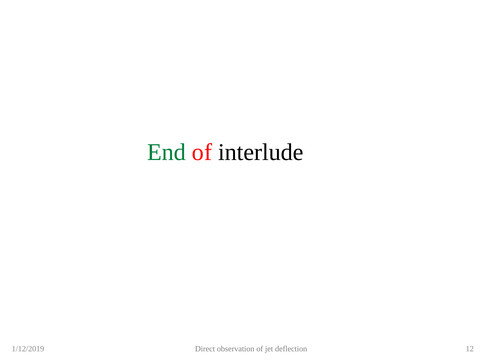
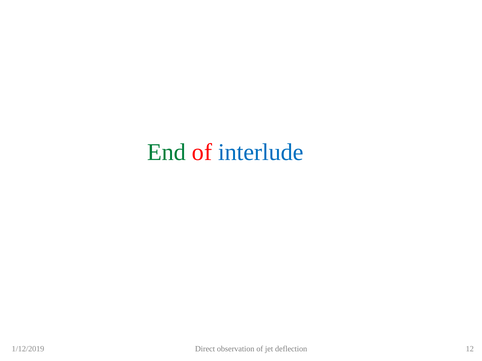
interlude colour: black -> blue (261, 152)
